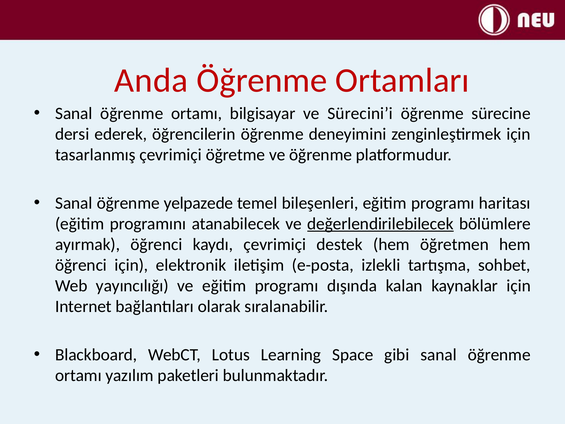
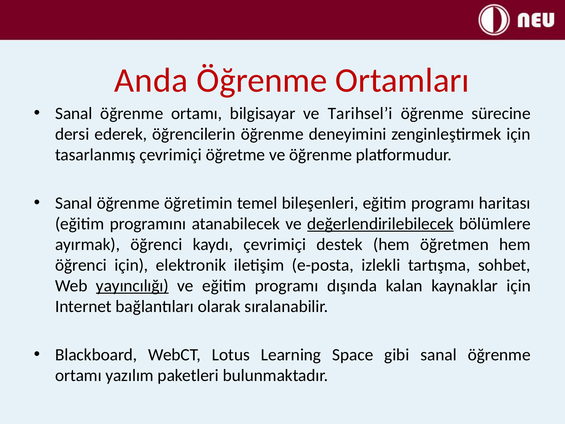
Sürecini’i: Sürecini’i -> Tarihsel’i (360, 113)
yelpazede: yelpazede -> öğretimin (198, 203)
yayıncılığı underline: none -> present (132, 286)
